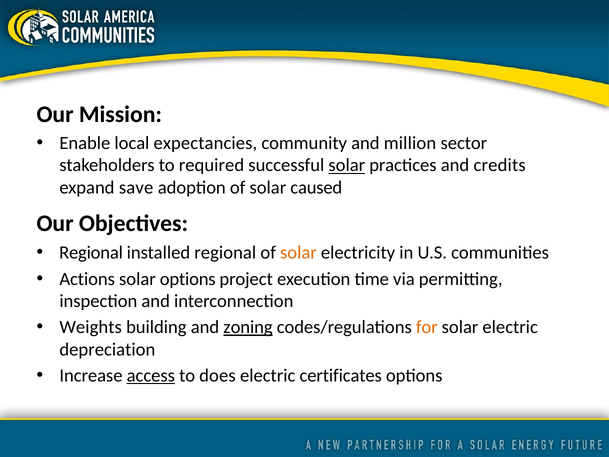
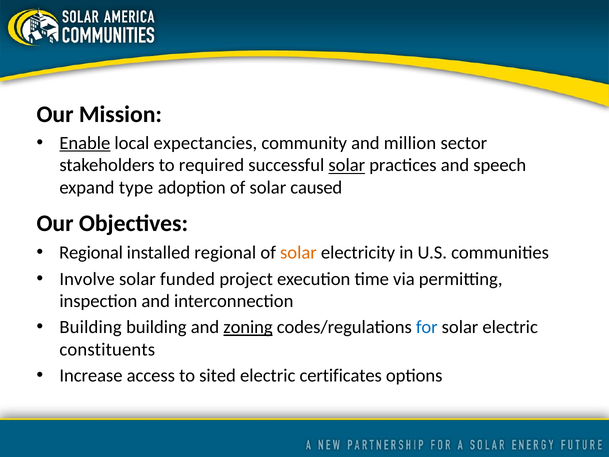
Enable underline: none -> present (85, 143)
credits: credits -> speech (500, 165)
save: save -> type (136, 188)
Actions: Actions -> Involve (87, 279)
solar options: options -> funded (188, 279)
Weights: Weights -> Building (91, 327)
for colour: orange -> blue (427, 327)
depreciation: depreciation -> constituents (107, 349)
access underline: present -> none (151, 375)
does: does -> sited (218, 375)
